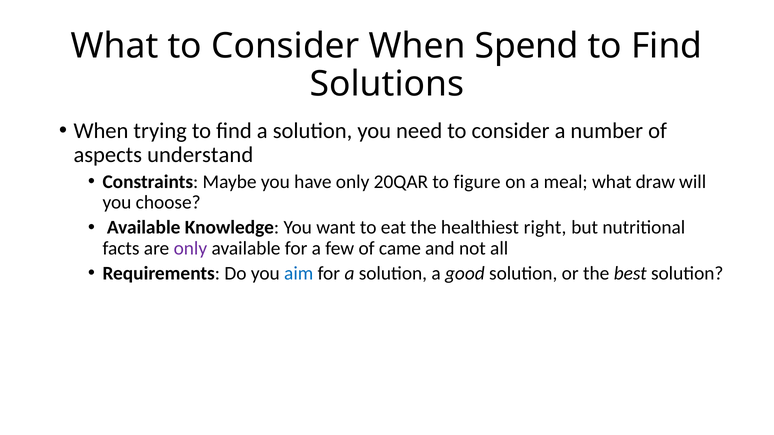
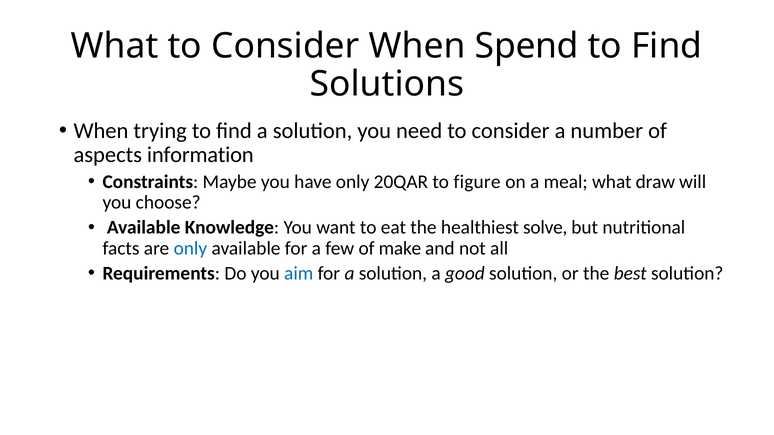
understand: understand -> information (200, 155)
right: right -> solve (545, 228)
only colour: purple -> blue (190, 249)
came: came -> make (400, 249)
